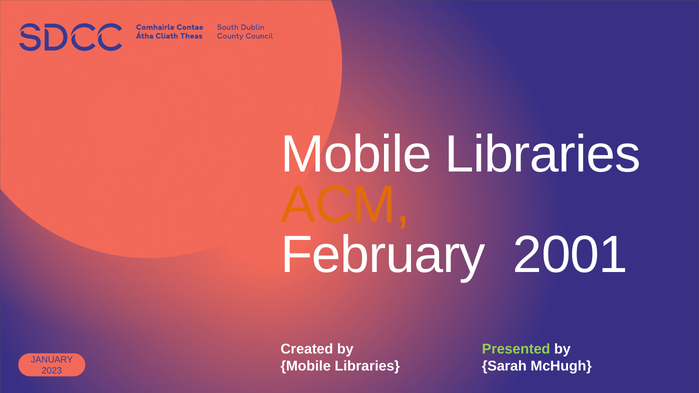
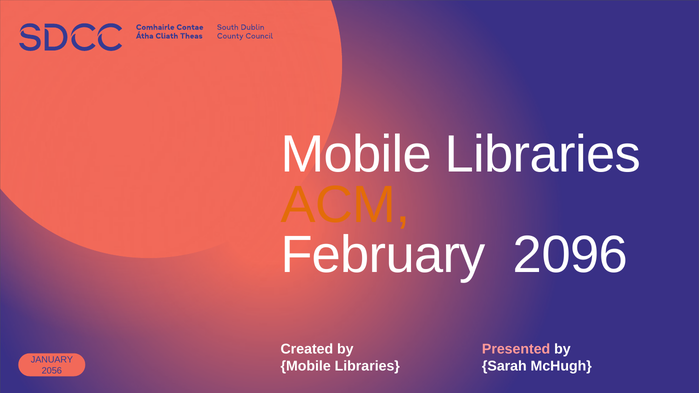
2001: 2001 -> 2096 (570, 255)
Presented colour: light green -> pink (516, 349)
2023: 2023 -> 2056 (52, 371)
